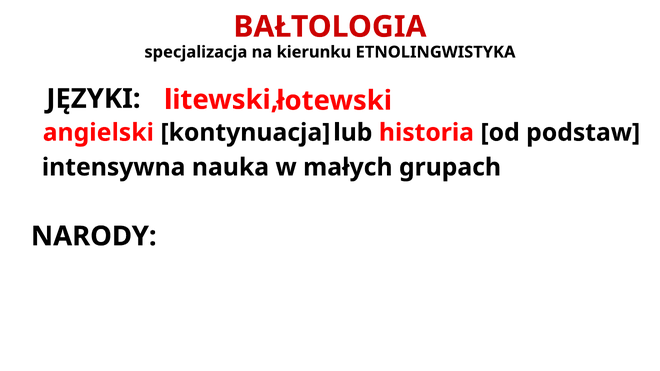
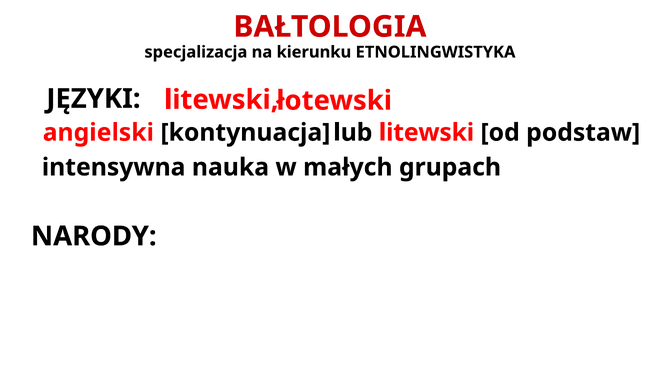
historia: historia -> litewski (427, 133)
